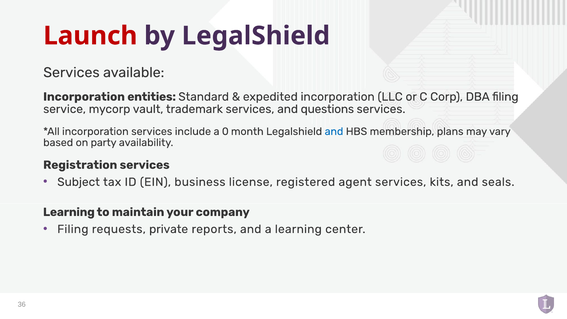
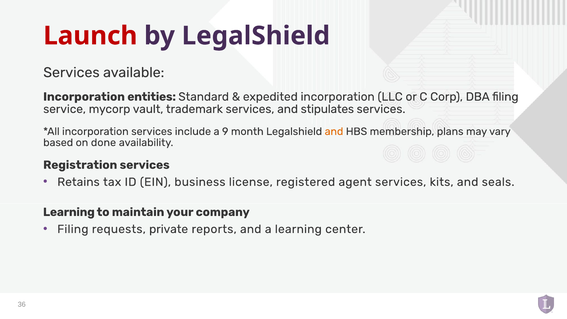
questions: questions -> stipulates (327, 109)
0: 0 -> 9 (225, 131)
and colour: blue -> orange (334, 131)
party: party -> done (103, 143)
Subject: Subject -> Retains (79, 182)
